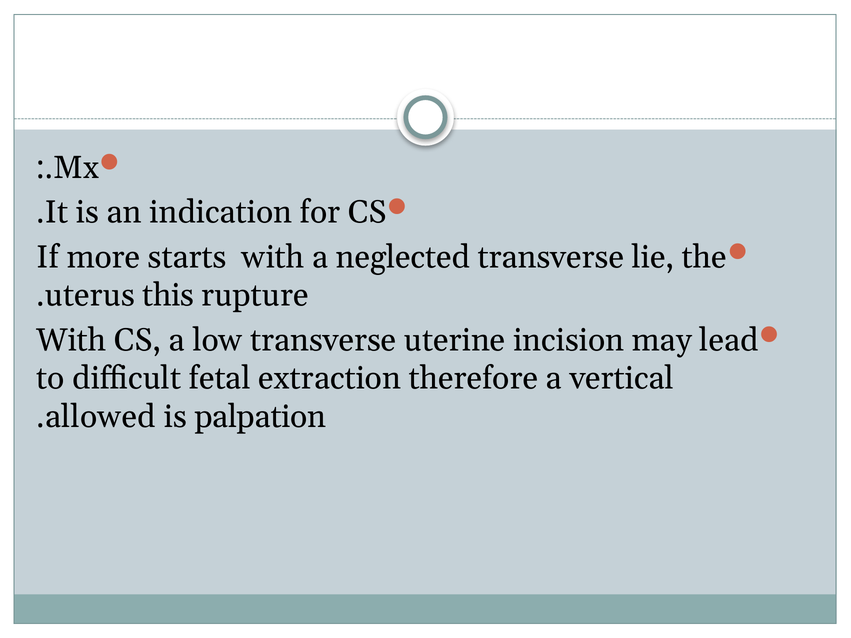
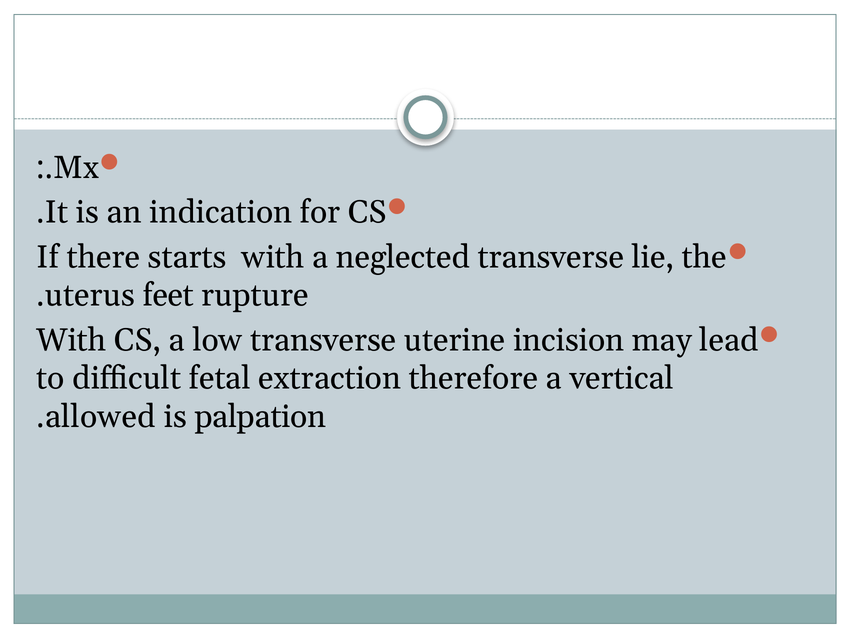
more: more -> there (104, 257)
this: this -> feet (168, 295)
